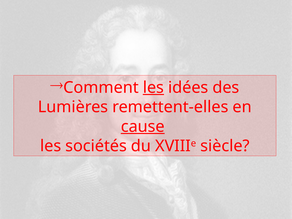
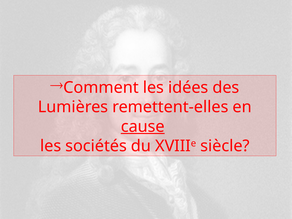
les underline: present -> none (153, 88)
